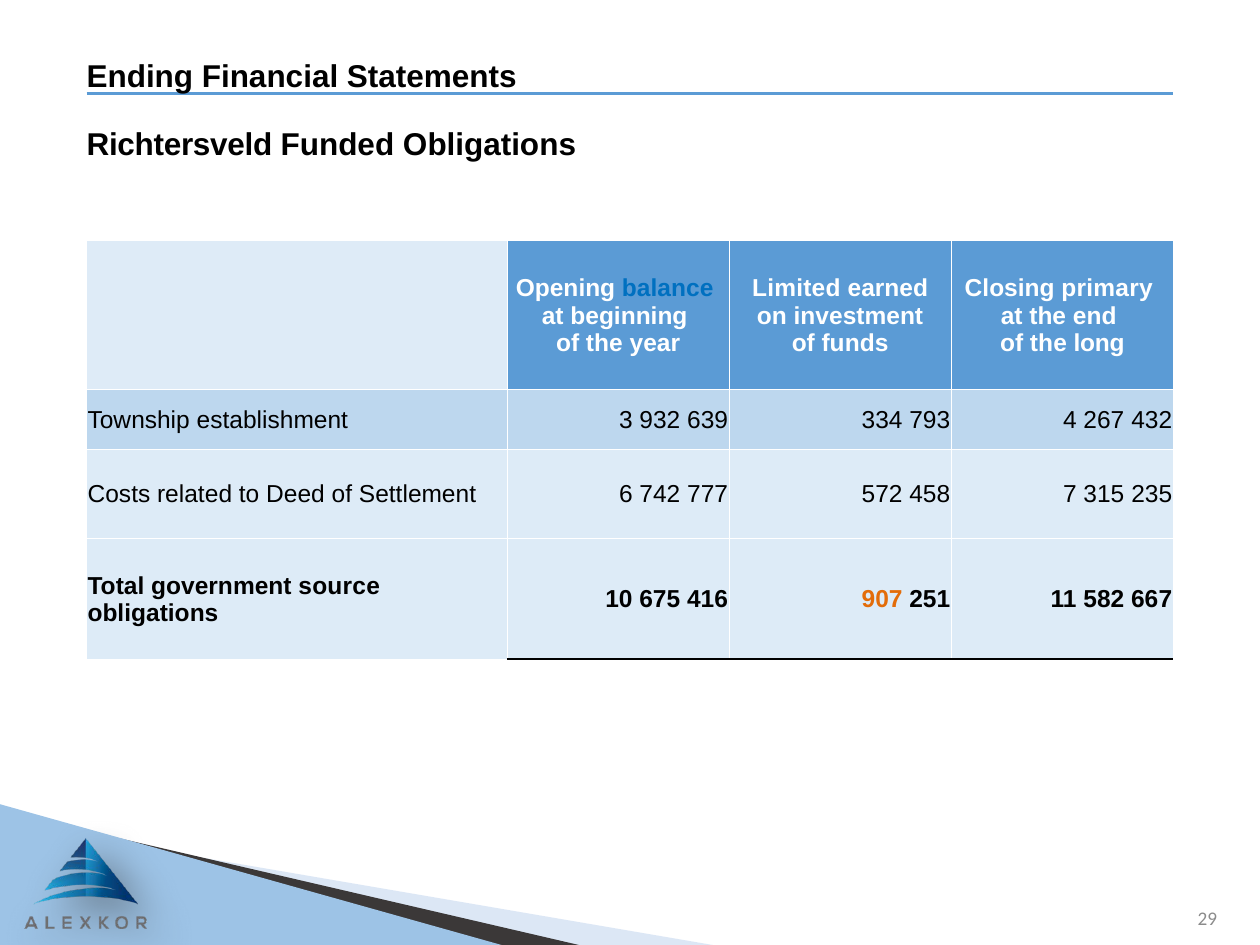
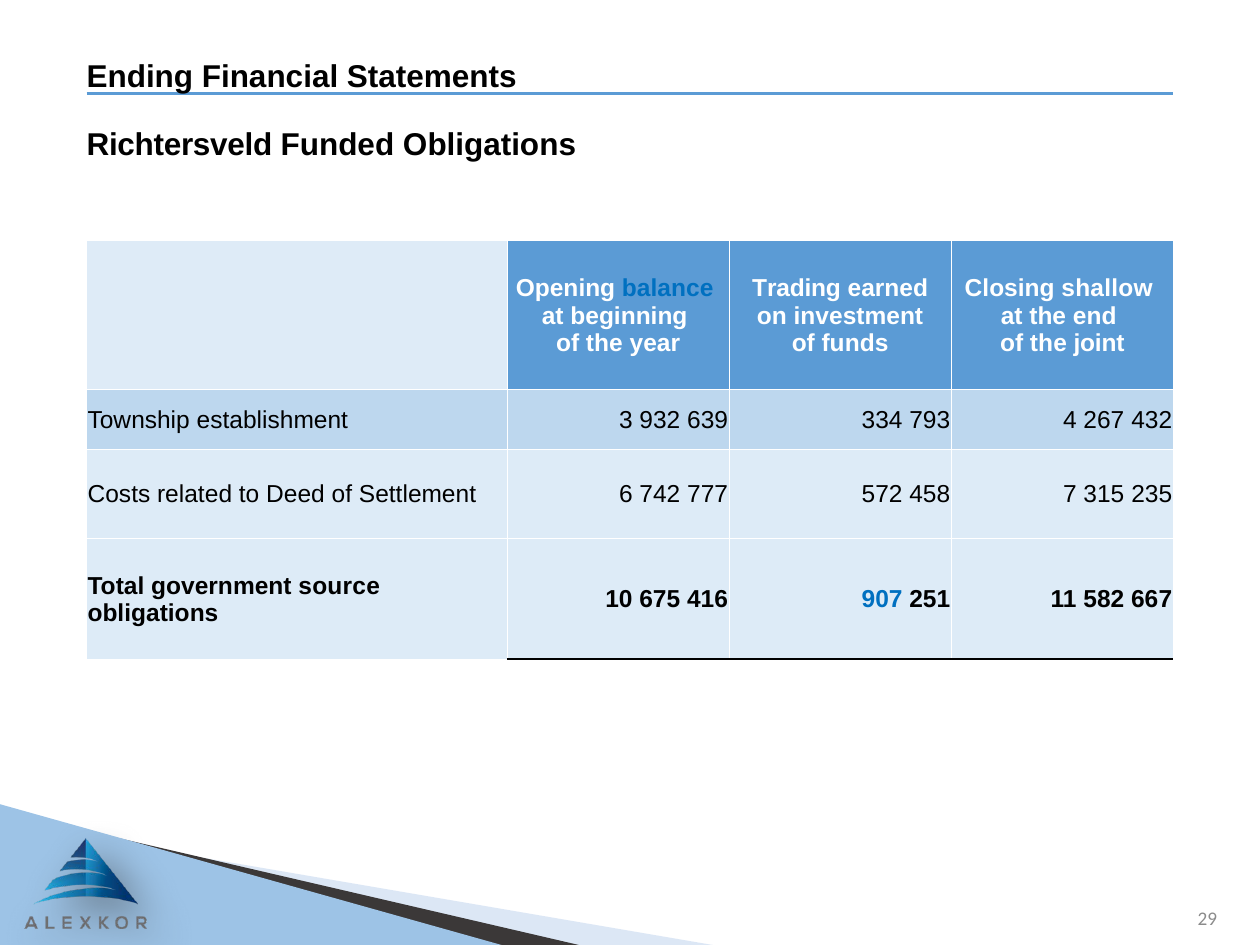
Limited: Limited -> Trading (797, 289)
primary: primary -> shallow (1107, 289)
long: long -> joint (1099, 344)
907 colour: orange -> blue (882, 600)
